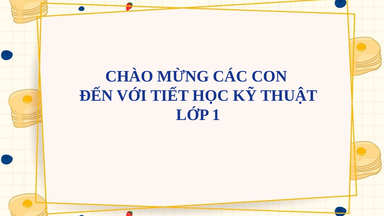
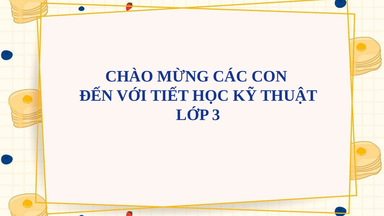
1: 1 -> 3 (216, 115)
